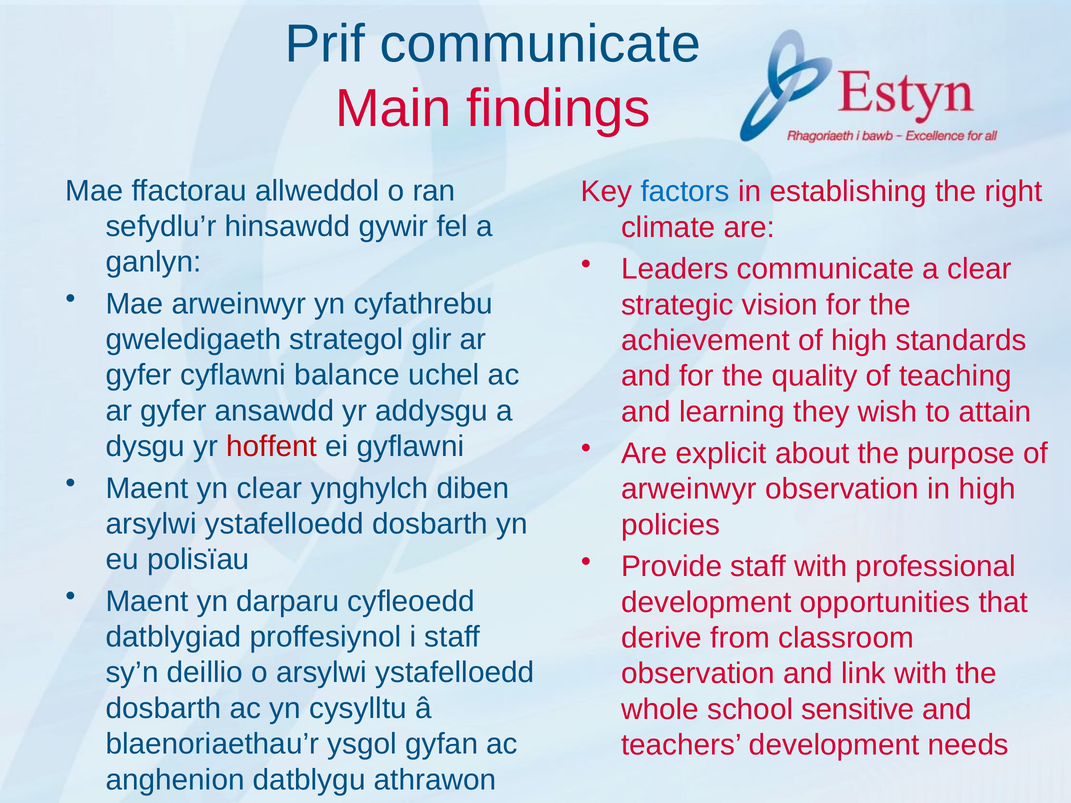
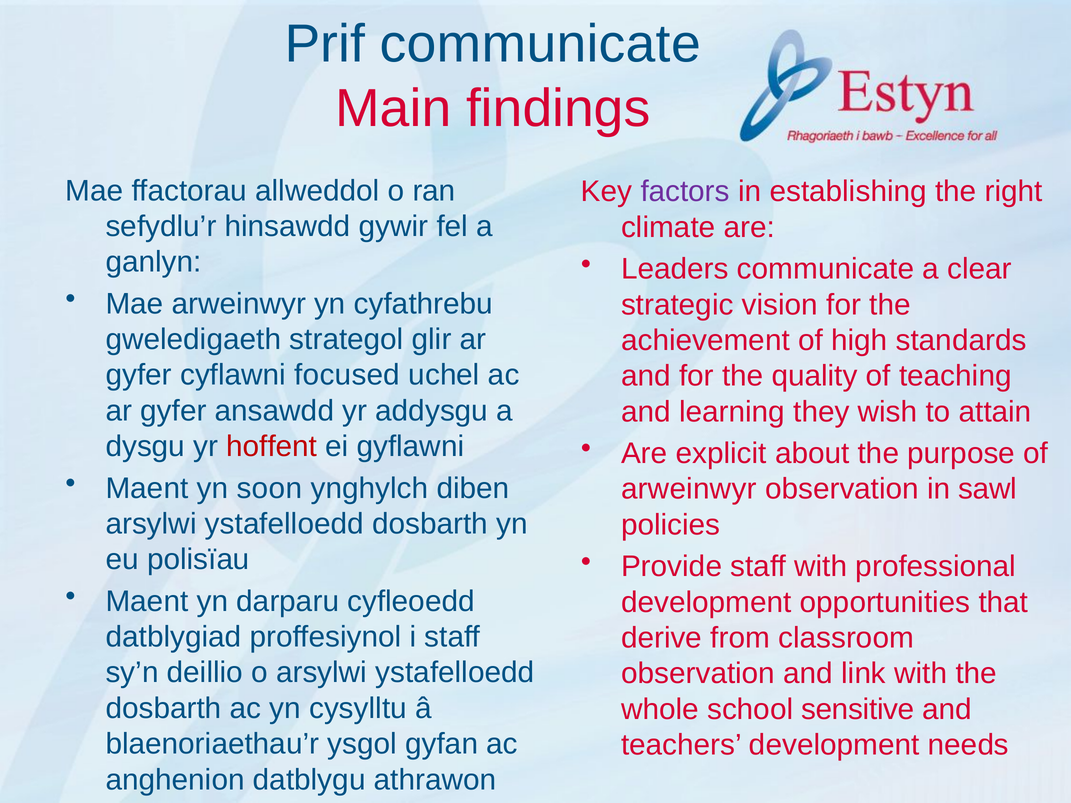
factors colour: blue -> purple (685, 192)
balance: balance -> focused (347, 375)
yn clear: clear -> soon (269, 488)
in high: high -> sawl (988, 489)
